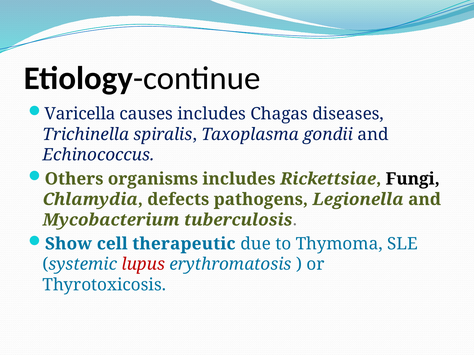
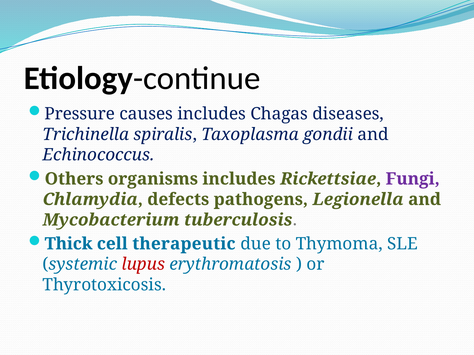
Varicella: Varicella -> Pressure (80, 114)
Fungi colour: black -> purple (413, 179)
Show: Show -> Thick (69, 244)
